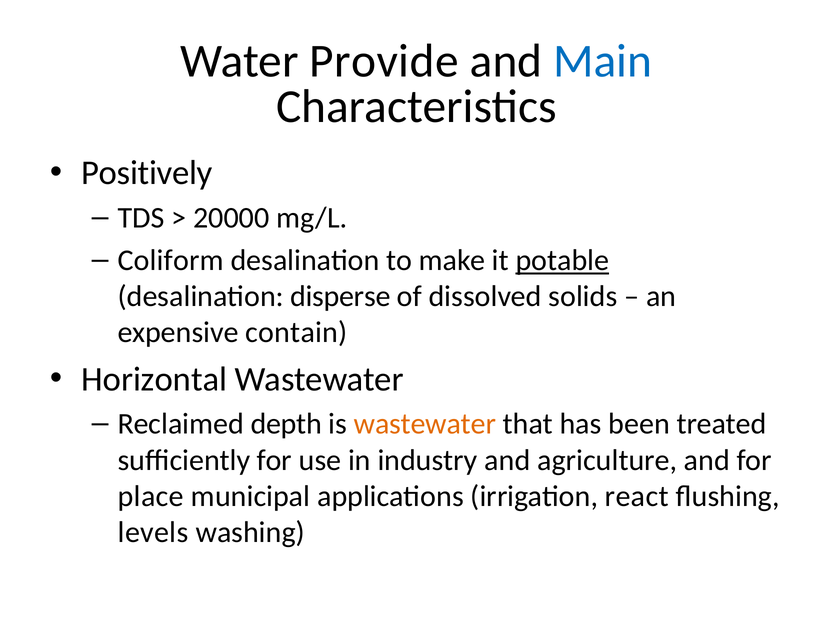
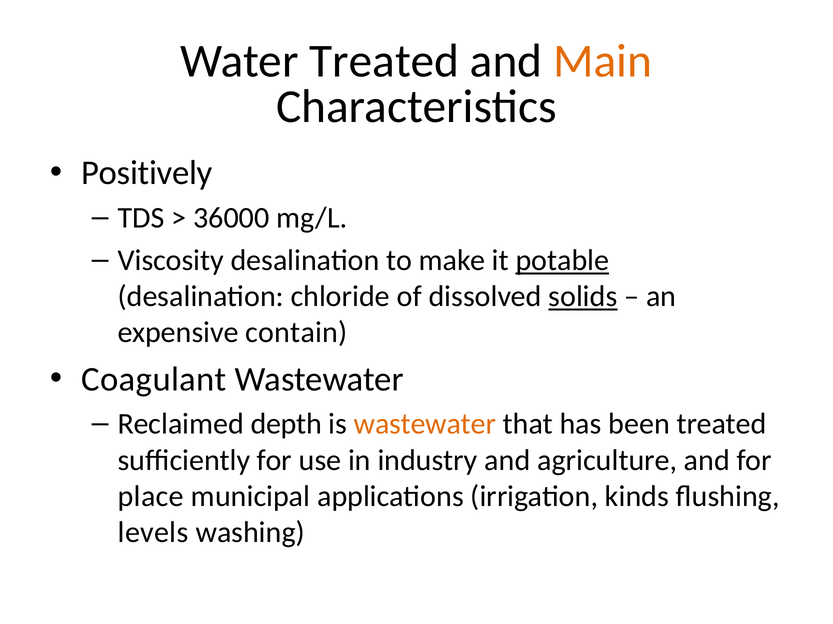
Water Provide: Provide -> Treated (384, 61)
Main colour: blue -> orange (603, 61)
20000: 20000 -> 36000 (231, 218)
Coliform: Coliform -> Viscosity (171, 261)
disperse: disperse -> chloride (340, 297)
solids underline: none -> present (583, 297)
Horizontal: Horizontal -> Coagulant (154, 380)
react: react -> kinds (637, 497)
